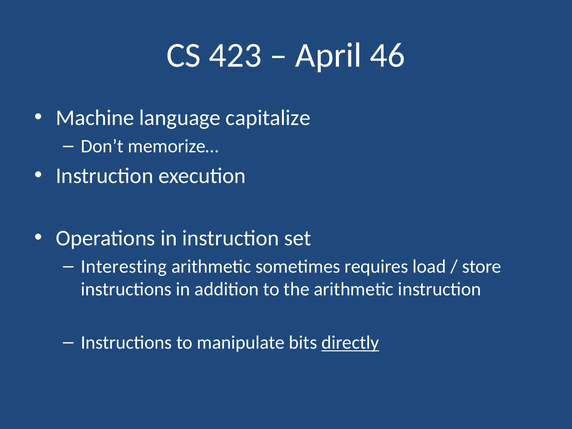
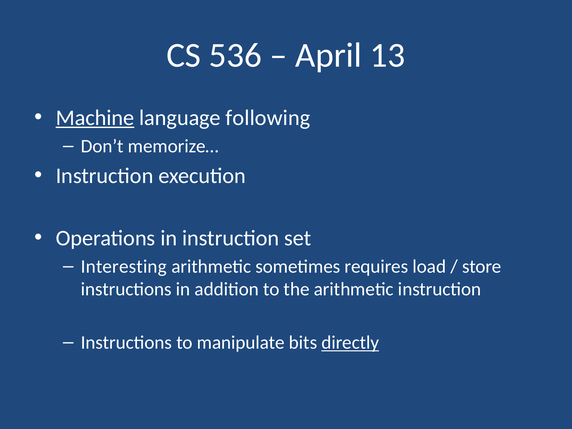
423: 423 -> 536 (235, 55)
46: 46 -> 13 (388, 55)
Machine underline: none -> present (95, 118)
capitalize: capitalize -> following (268, 118)
